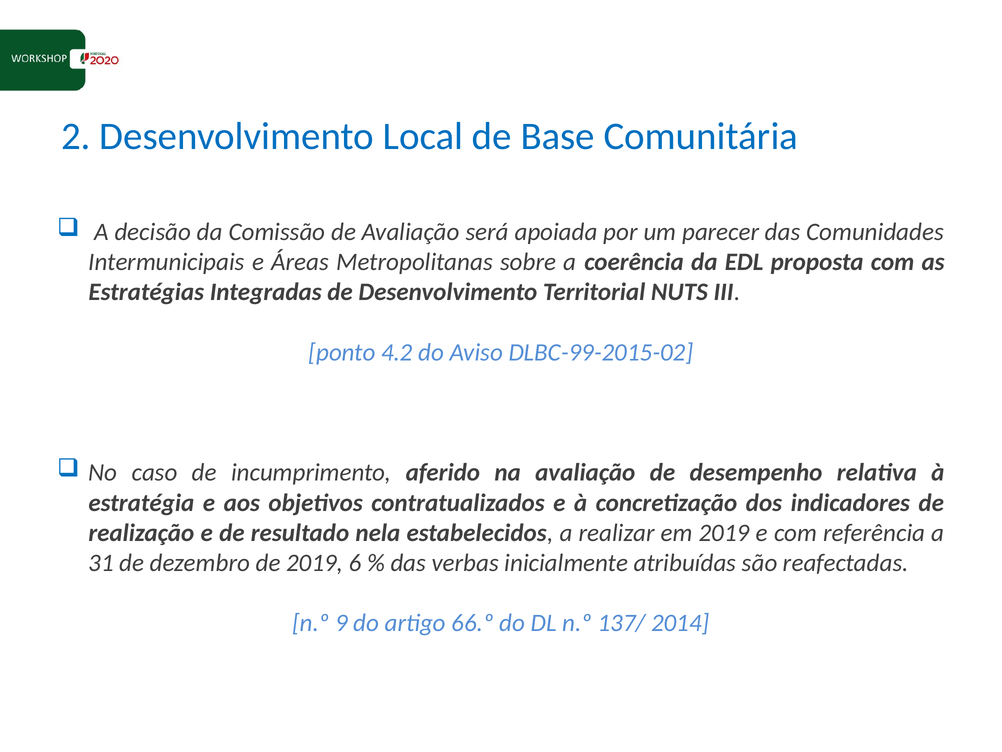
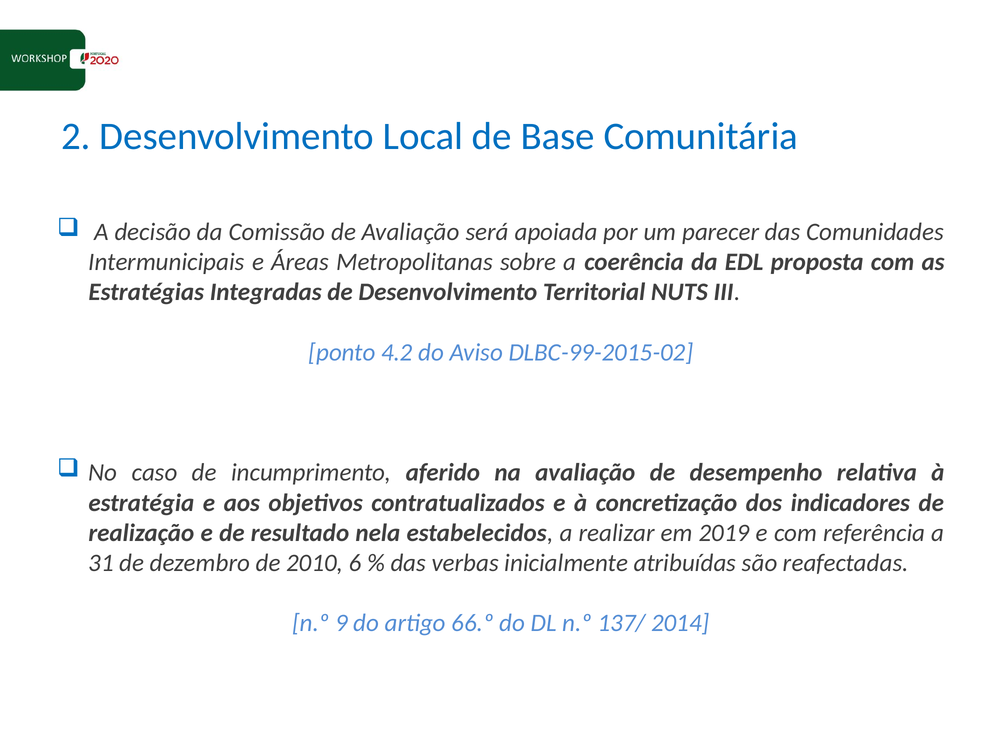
de 2019: 2019 -> 2010 (315, 563)
